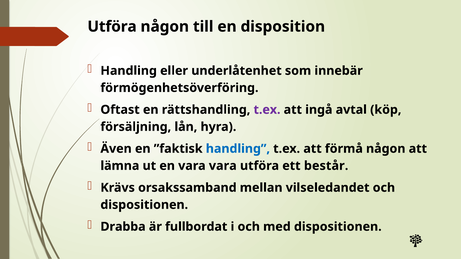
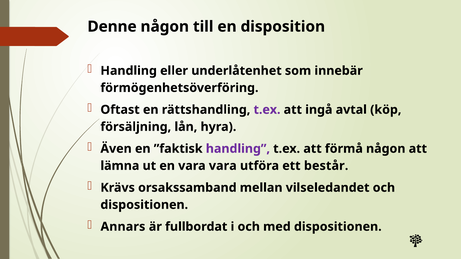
Utföra: Utföra -> Denne (112, 27)
handling colour: blue -> purple (238, 149)
Drabba: Drabba -> Annars (123, 227)
